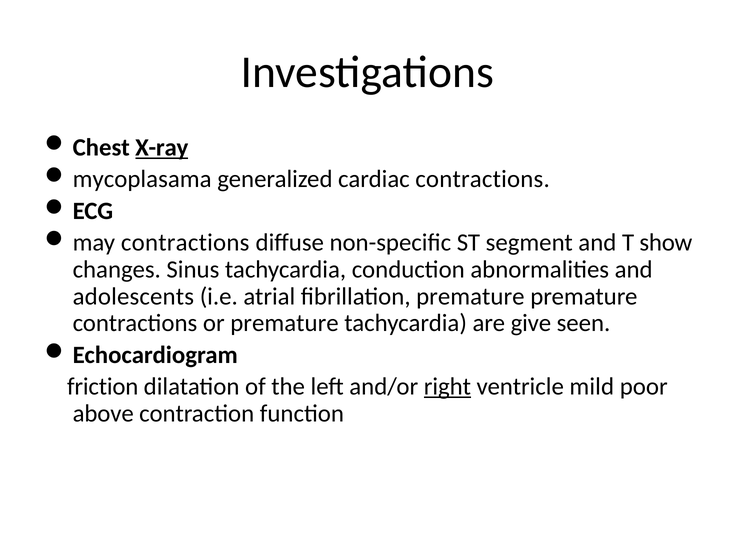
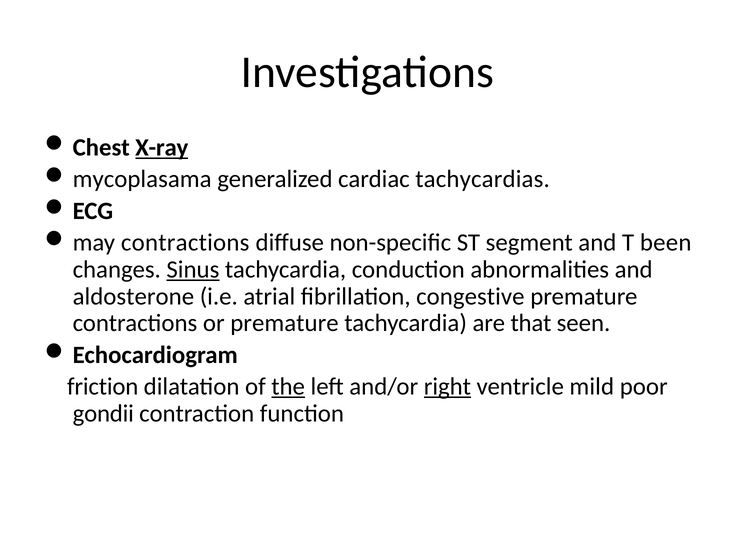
cardiac contractions: contractions -> tachycardias (483, 179)
show: show -> been (666, 243)
Sinus underline: none -> present (193, 269)
adolescents: adolescents -> aldosterone (133, 296)
fibrillation premature: premature -> congestive (470, 296)
give: give -> that (531, 323)
the underline: none -> present (288, 387)
above: above -> gondii (103, 413)
